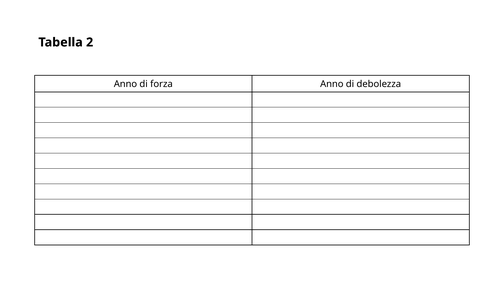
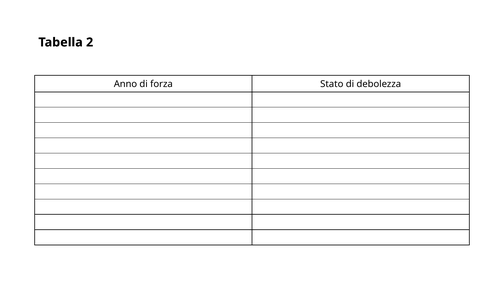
forza Anno: Anno -> Stato (332, 84)
